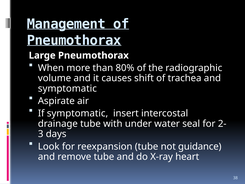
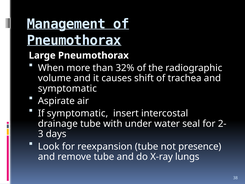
80%: 80% -> 32% (125, 68)
guidance: guidance -> presence (200, 146)
heart: heart -> lungs (187, 157)
